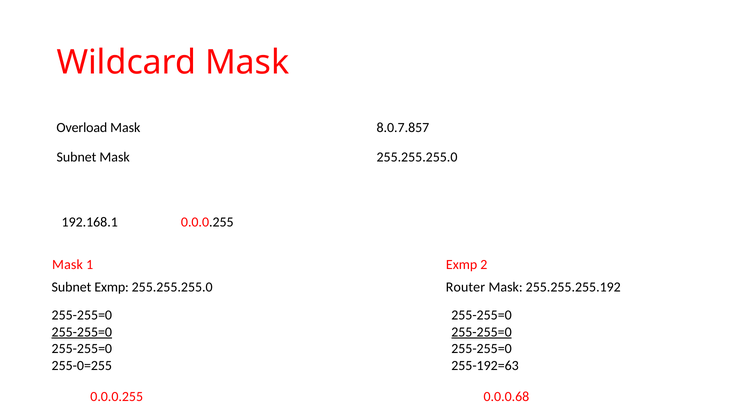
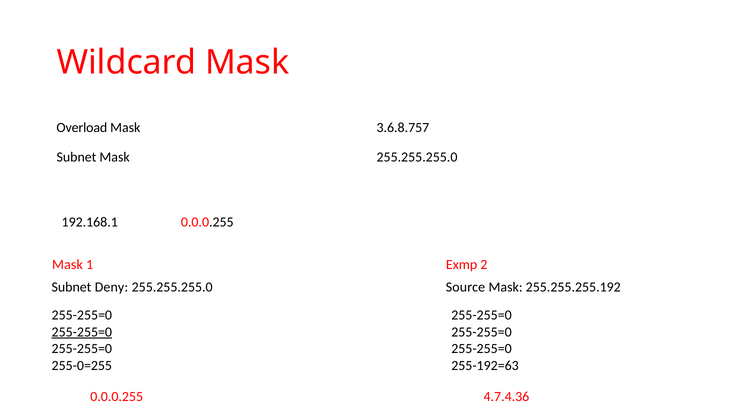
8.0.7.857: 8.0.7.857 -> 3.6.8.757 (403, 127)
Subnet Exmp: Exmp -> Deny (111, 287)
Router: Router -> Source (465, 287)
255-255=0 underline: present -> none (481, 332)
0.0.0.68: 0.0.0.68 -> 4.7.4.36 (506, 396)
